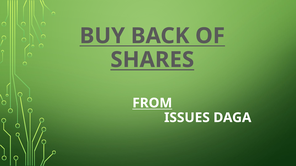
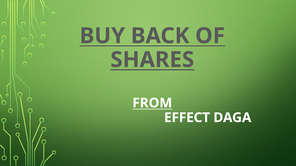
ISSUES: ISSUES -> EFFECT (187, 118)
